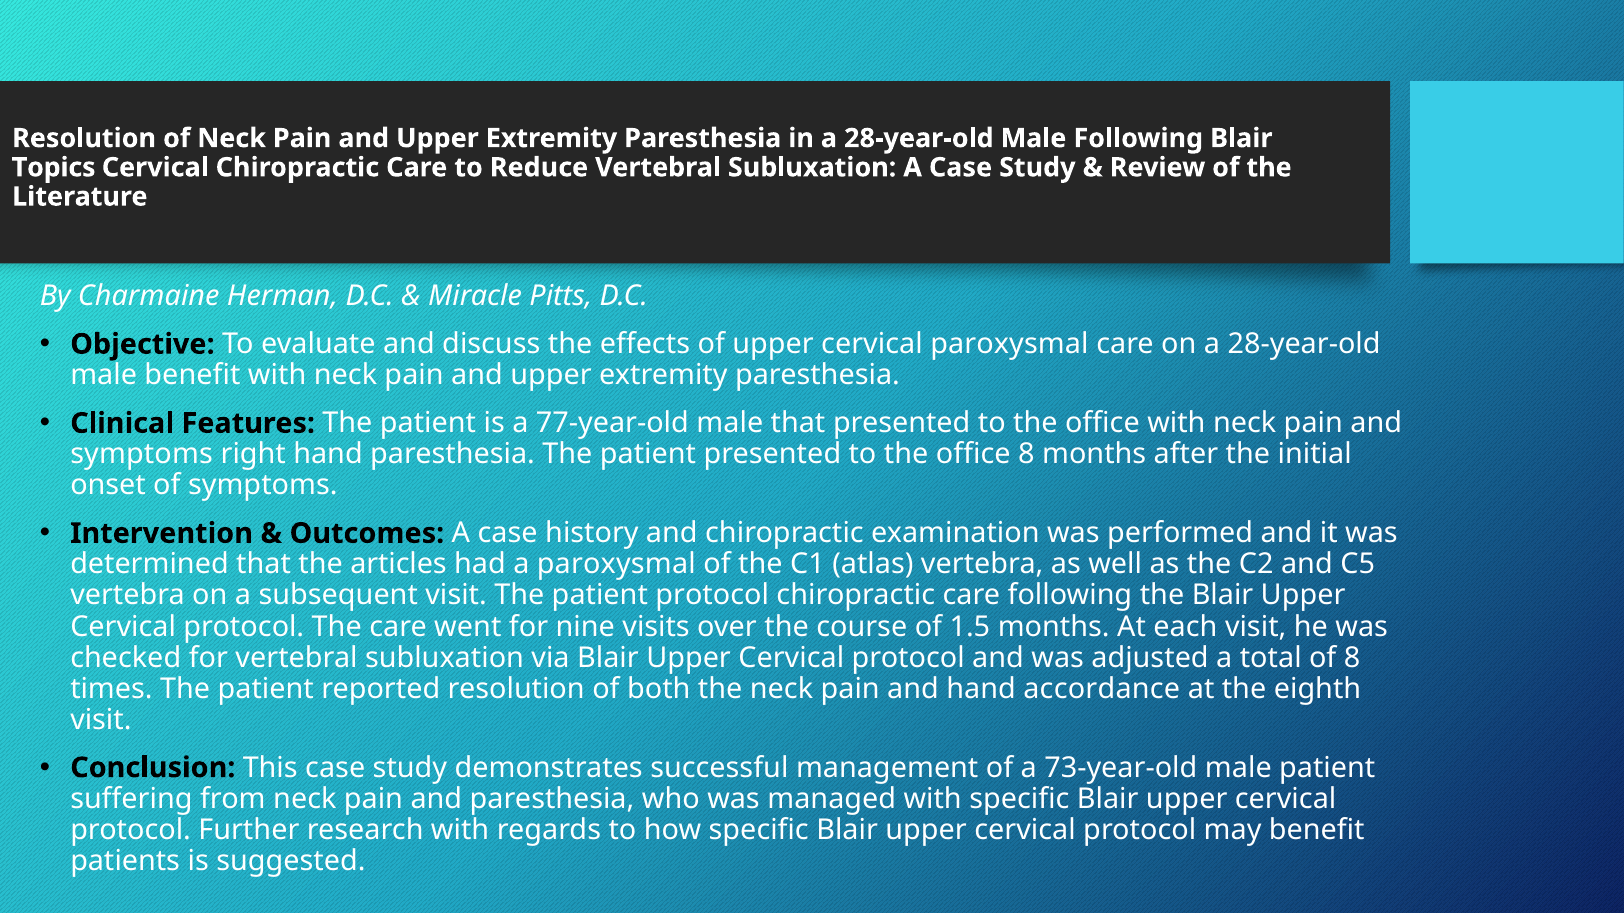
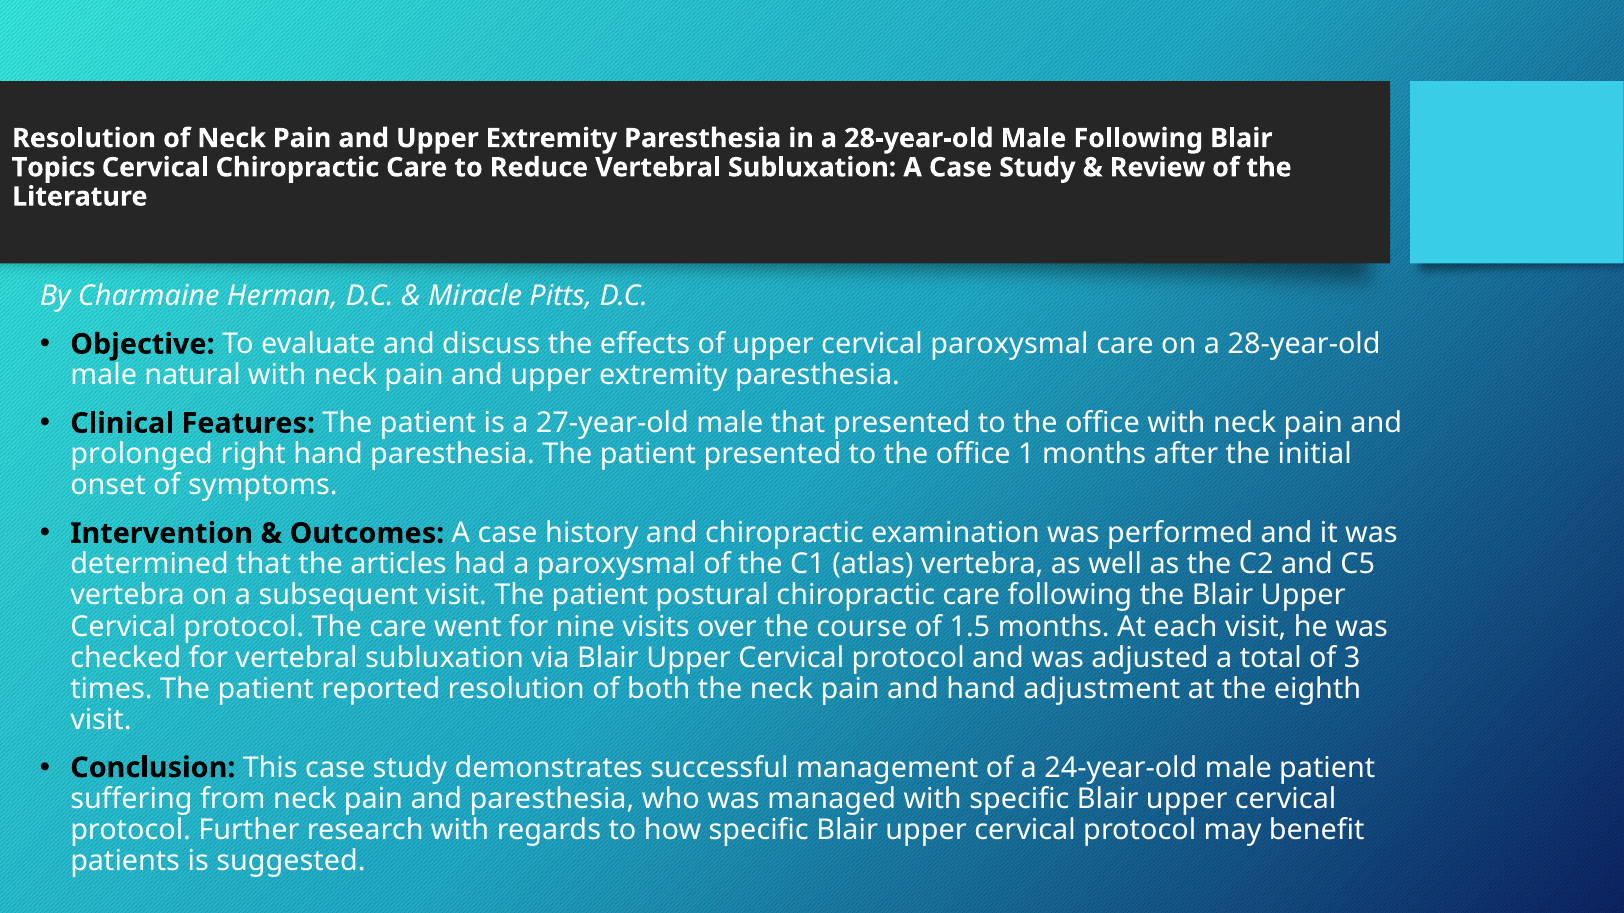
male benefit: benefit -> natural (193, 376)
77-year-old: 77-year-old -> 27-year-old (612, 424)
symptoms: symptoms -> prolonged (142, 455)
office 8: 8 -> 1 (1026, 455)
patient protocol: protocol -> postural (712, 596)
of 8: 8 -> 3 (1352, 658)
accordance: accordance -> adjustment (1102, 689)
73-year-old: 73-year-old -> 24-year-old (1121, 768)
